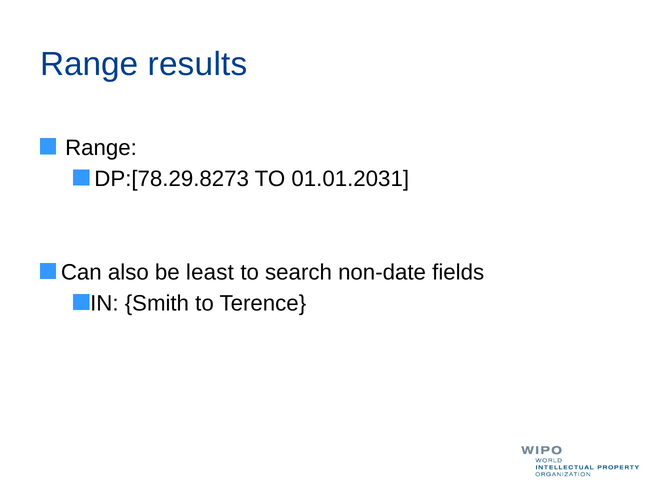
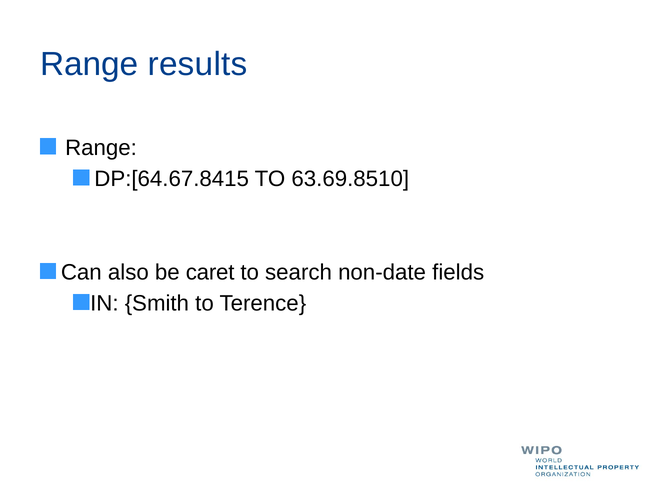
DP:[78.29.8273: DP:[78.29.8273 -> DP:[64.67.8415 (172, 179)
01.01.2031: 01.01.2031 -> 63.69.8510 (350, 179)
least: least -> caret (210, 272)
